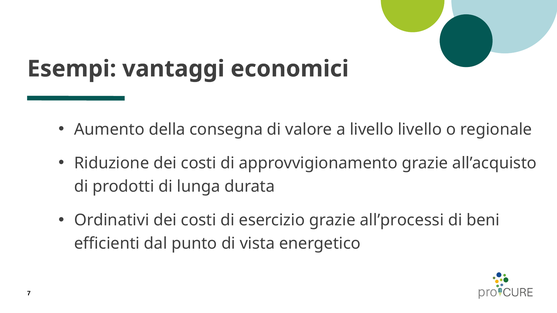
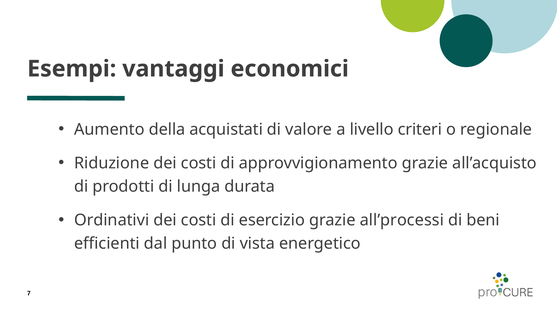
consegna: consegna -> acquistati (226, 130)
livello livello: livello -> criteri (420, 130)
